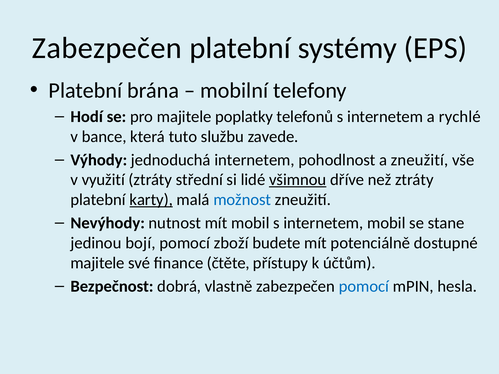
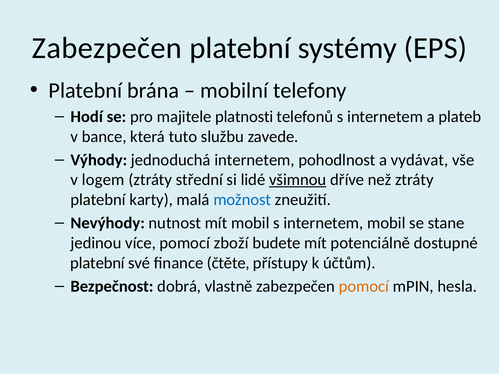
poplatky: poplatky -> platnosti (244, 117)
rychlé: rychlé -> plateb (460, 117)
a zneužití: zneužití -> vydávat (420, 160)
využití: využití -> logem (103, 180)
karty underline: present -> none (151, 200)
bojí: bojí -> více (141, 243)
majitele: majitele -> platební (98, 263)
pomocí colour: blue -> orange (364, 286)
